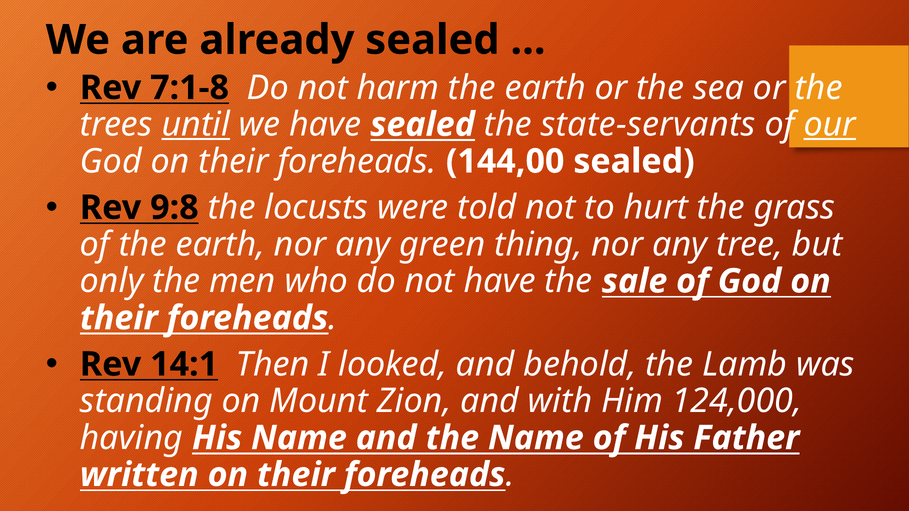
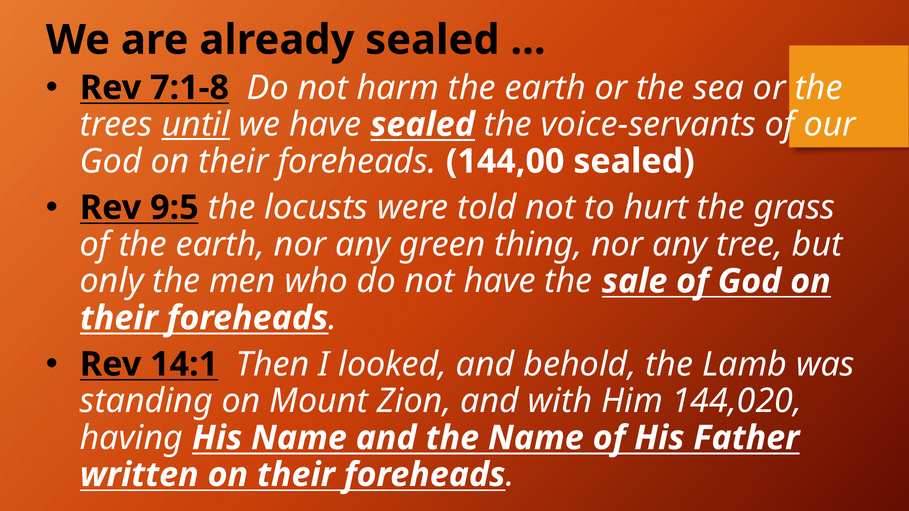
state-servants: state-servants -> voice-servants (648, 125)
our underline: present -> none (830, 125)
9:8: 9:8 -> 9:5 (174, 208)
124,000: 124,000 -> 144,020 (737, 401)
